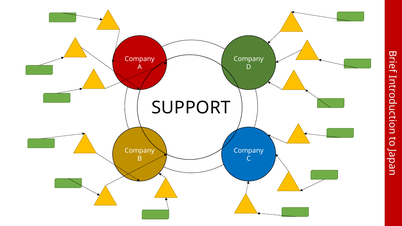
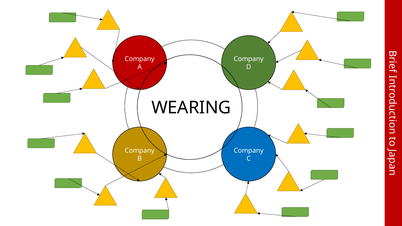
SUPPORT: SUPPORT -> WEARING (191, 108)
